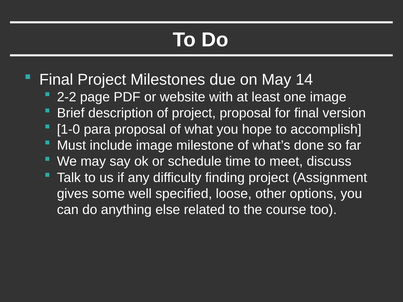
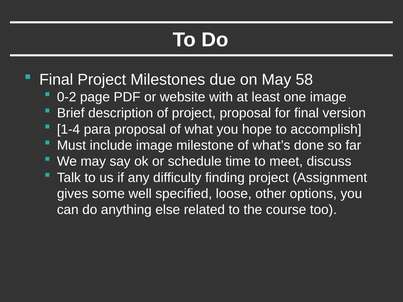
14: 14 -> 58 (304, 80)
2-2: 2-2 -> 0-2 (67, 97)
1-0: 1-0 -> 1-4 (68, 129)
